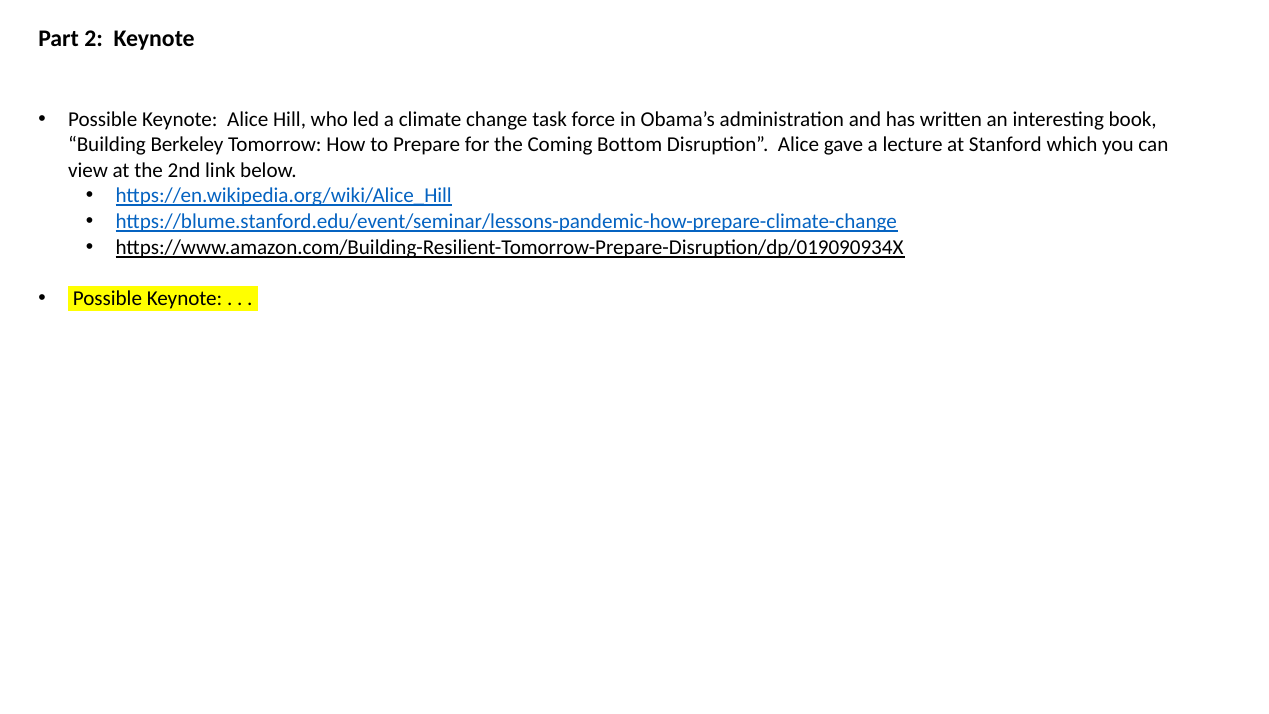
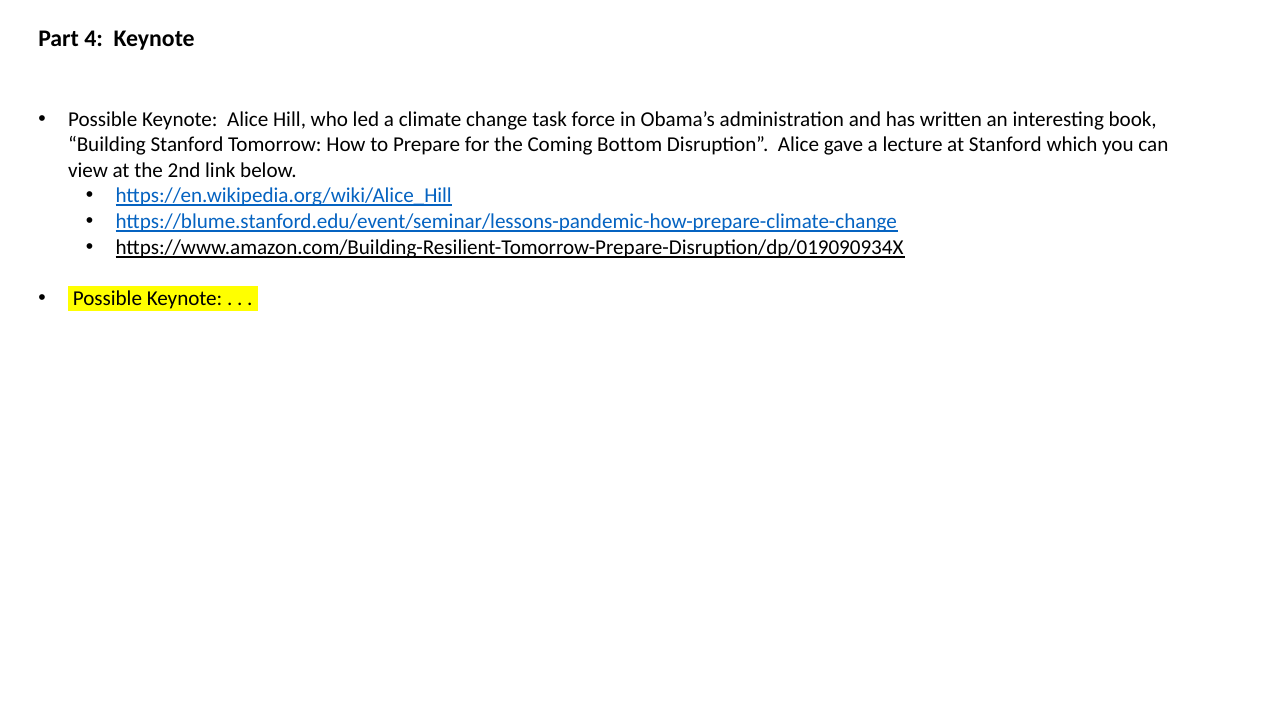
2: 2 -> 4 (94, 39)
Building Berkeley: Berkeley -> Stanford (187, 145)
